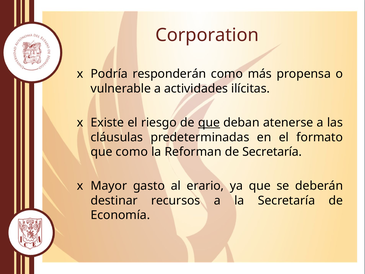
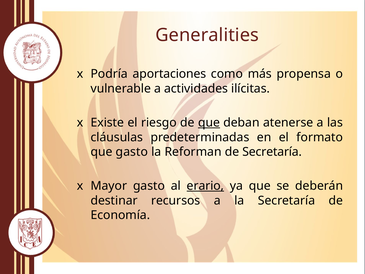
Corporation: Corporation -> Generalities (207, 35)
responderán: responderán -> aportaciones (169, 74)
que como: como -> gasto (132, 152)
erario underline: none -> present (205, 186)
